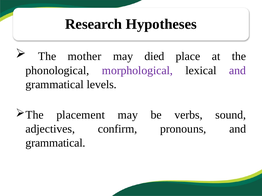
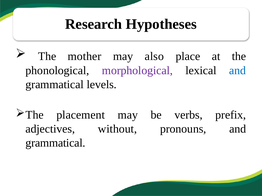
died: died -> also (154, 56)
and colour: purple -> blue (238, 71)
sound: sound -> prefix (231, 115)
confirm: confirm -> without (117, 129)
